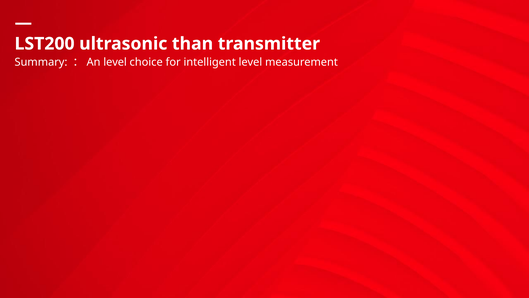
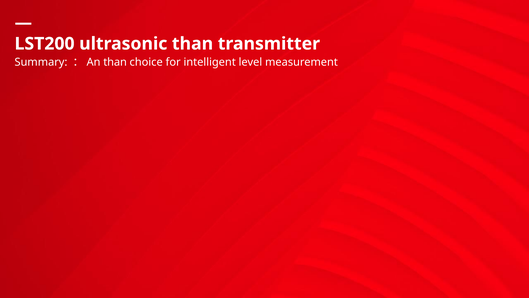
level: level -> than (115, 62)
